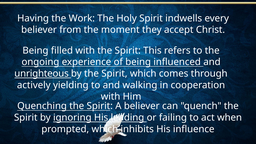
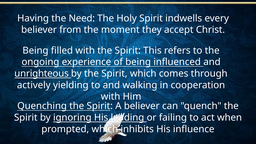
Work: Work -> Need (82, 18)
